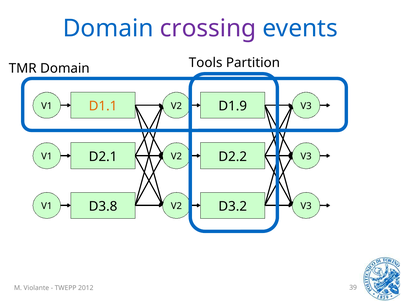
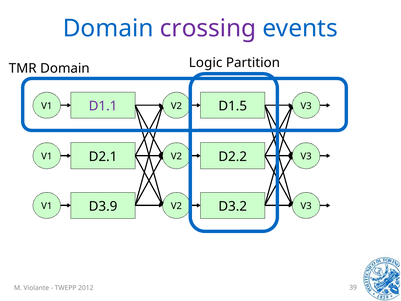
Tools: Tools -> Logic (206, 63)
D1.1 colour: orange -> purple (103, 106)
D1.9: D1.9 -> D1.5 (233, 106)
D3.8: D3.8 -> D3.9 (103, 206)
